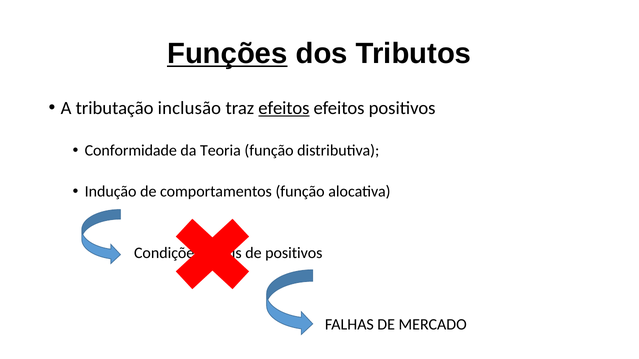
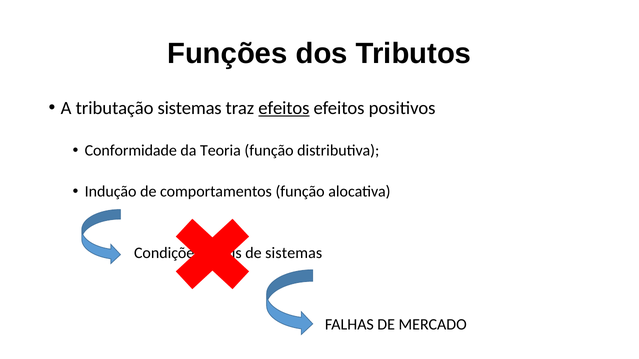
Funções underline: present -> none (227, 54)
tributação inclusão: inclusão -> sistemas (190, 108)
positivos: positivos -> sistemas (294, 253)
